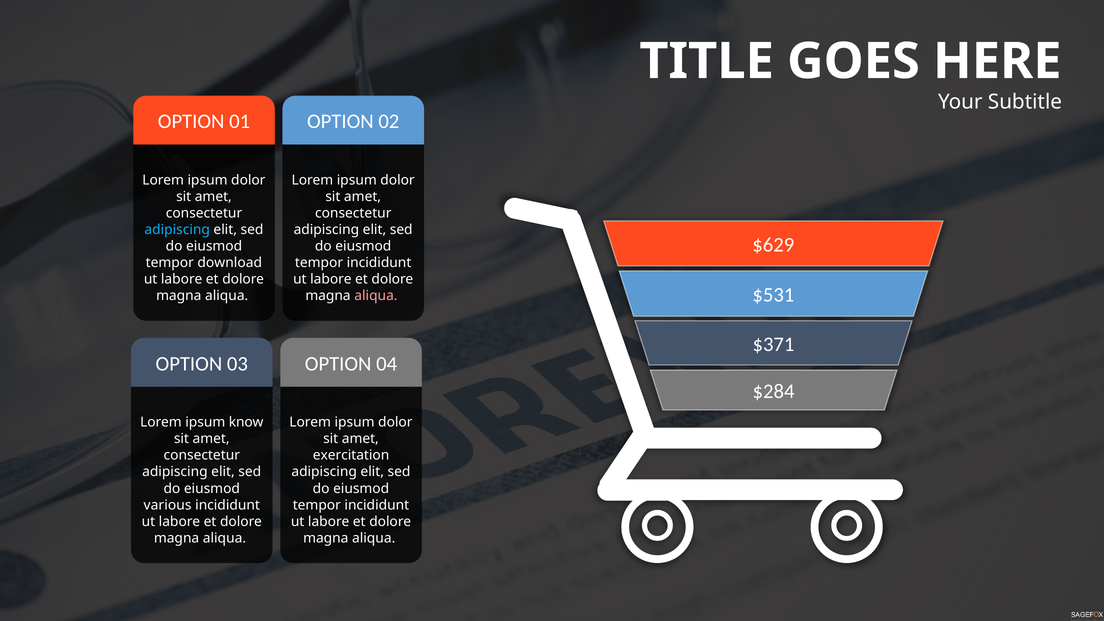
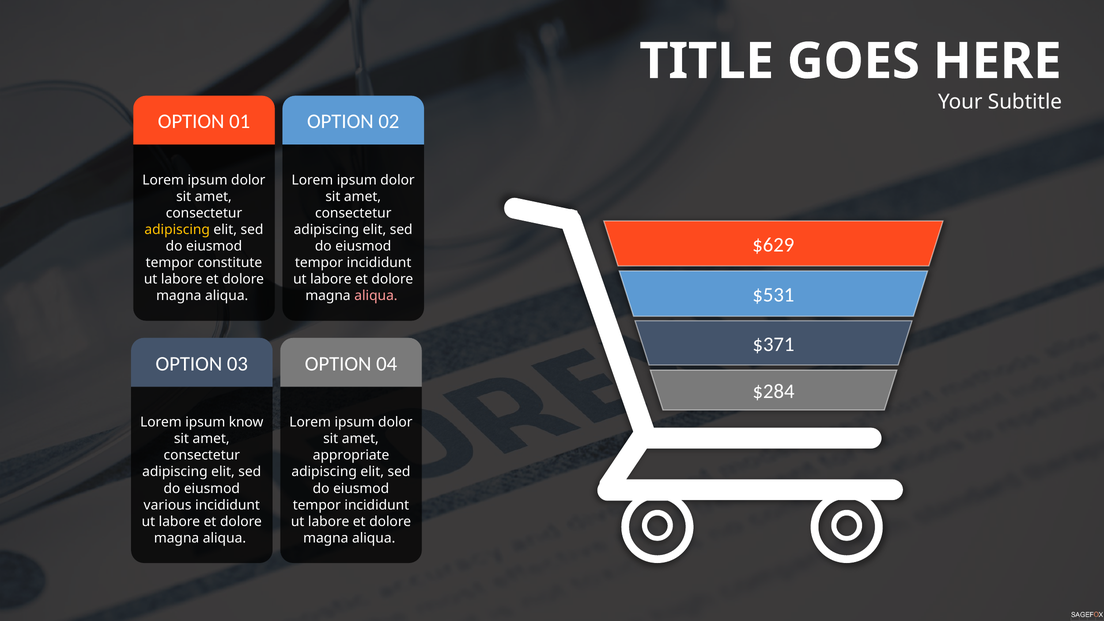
adipiscing colour: light blue -> yellow (177, 230)
download: download -> constitute (230, 263)
exercitation: exercitation -> appropriate (351, 455)
